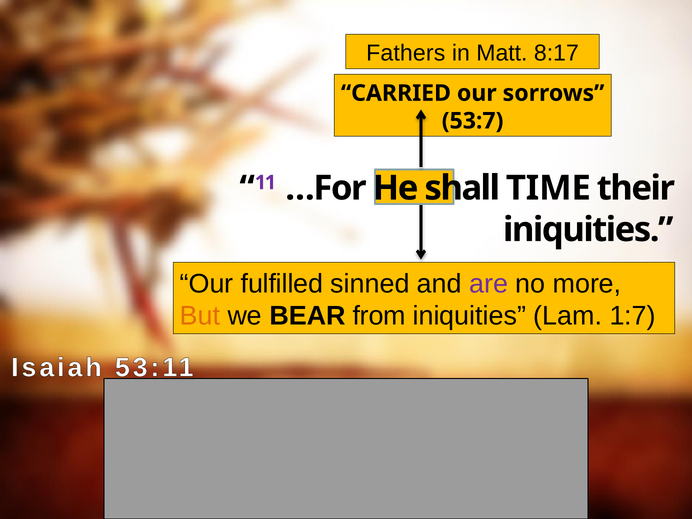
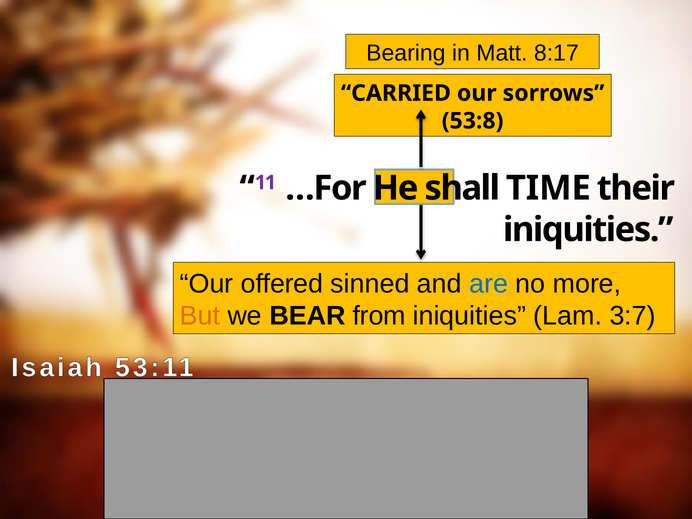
Fathers: Fathers -> Bearing (406, 53)
53:7: 53:7 -> 53:8 (473, 121)
fulfilled: fulfilled -> offered (282, 284)
are colour: purple -> blue (489, 284)
1:7: 1:7 -> 3:7 (633, 316)
